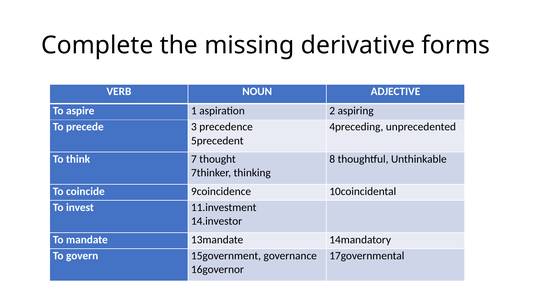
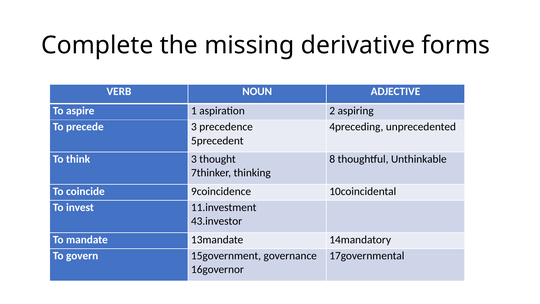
think 7: 7 -> 3 (194, 159)
14.investor: 14.investor -> 43.investor (217, 221)
